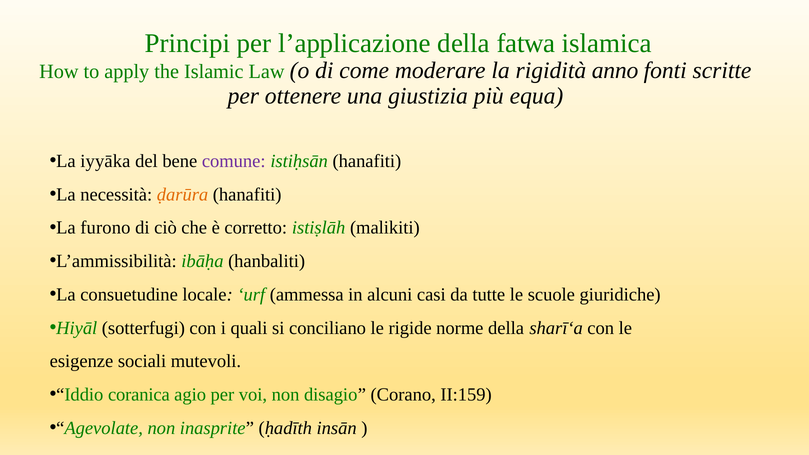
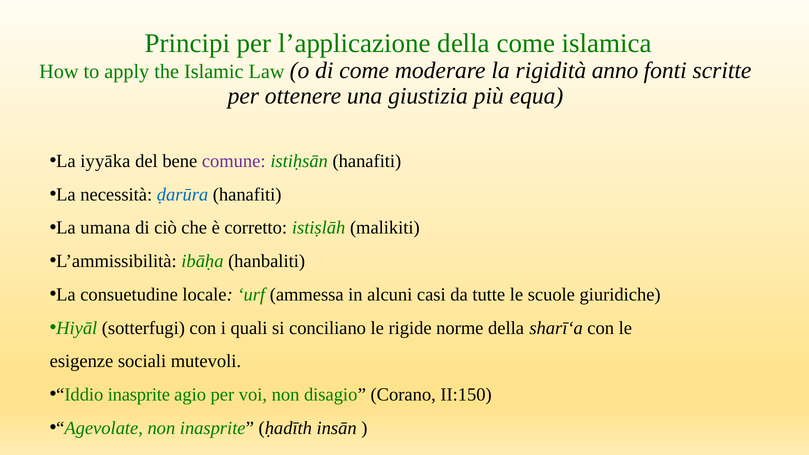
della fatwa: fatwa -> come (526, 43)
ḍarūra colour: orange -> blue (183, 195)
furono: furono -> umana (105, 228)
coranica: coranica -> inasprite (139, 395)
II:159: II:159 -> II:150 (466, 395)
